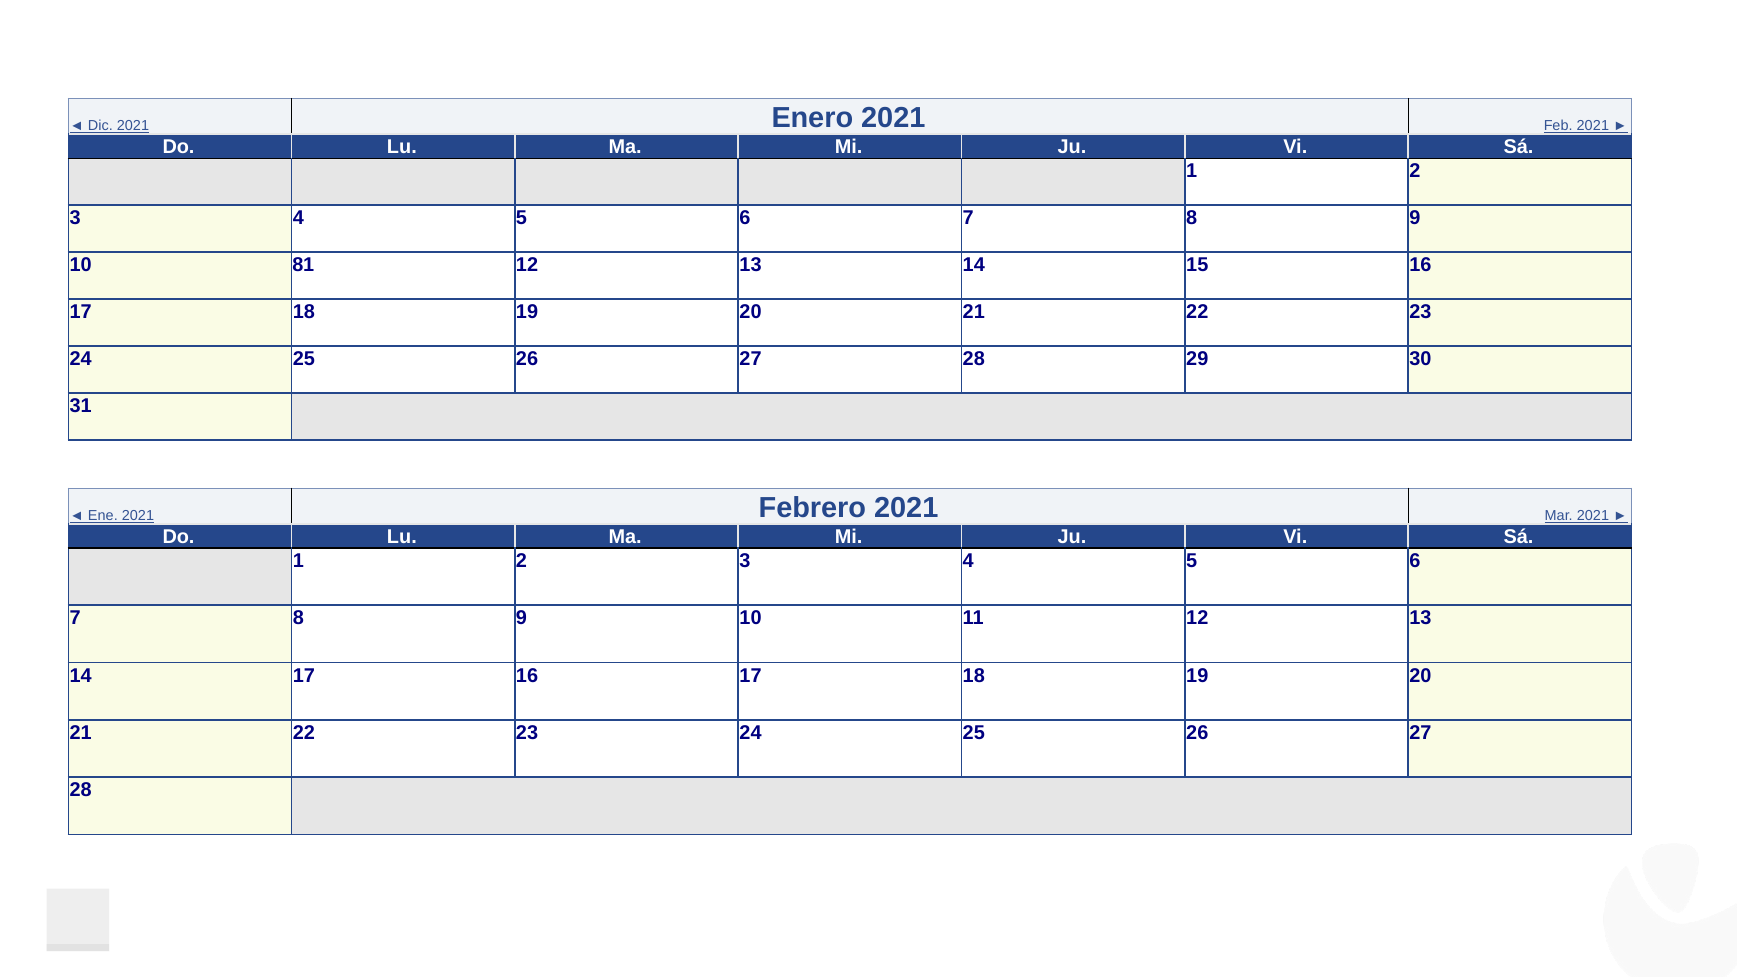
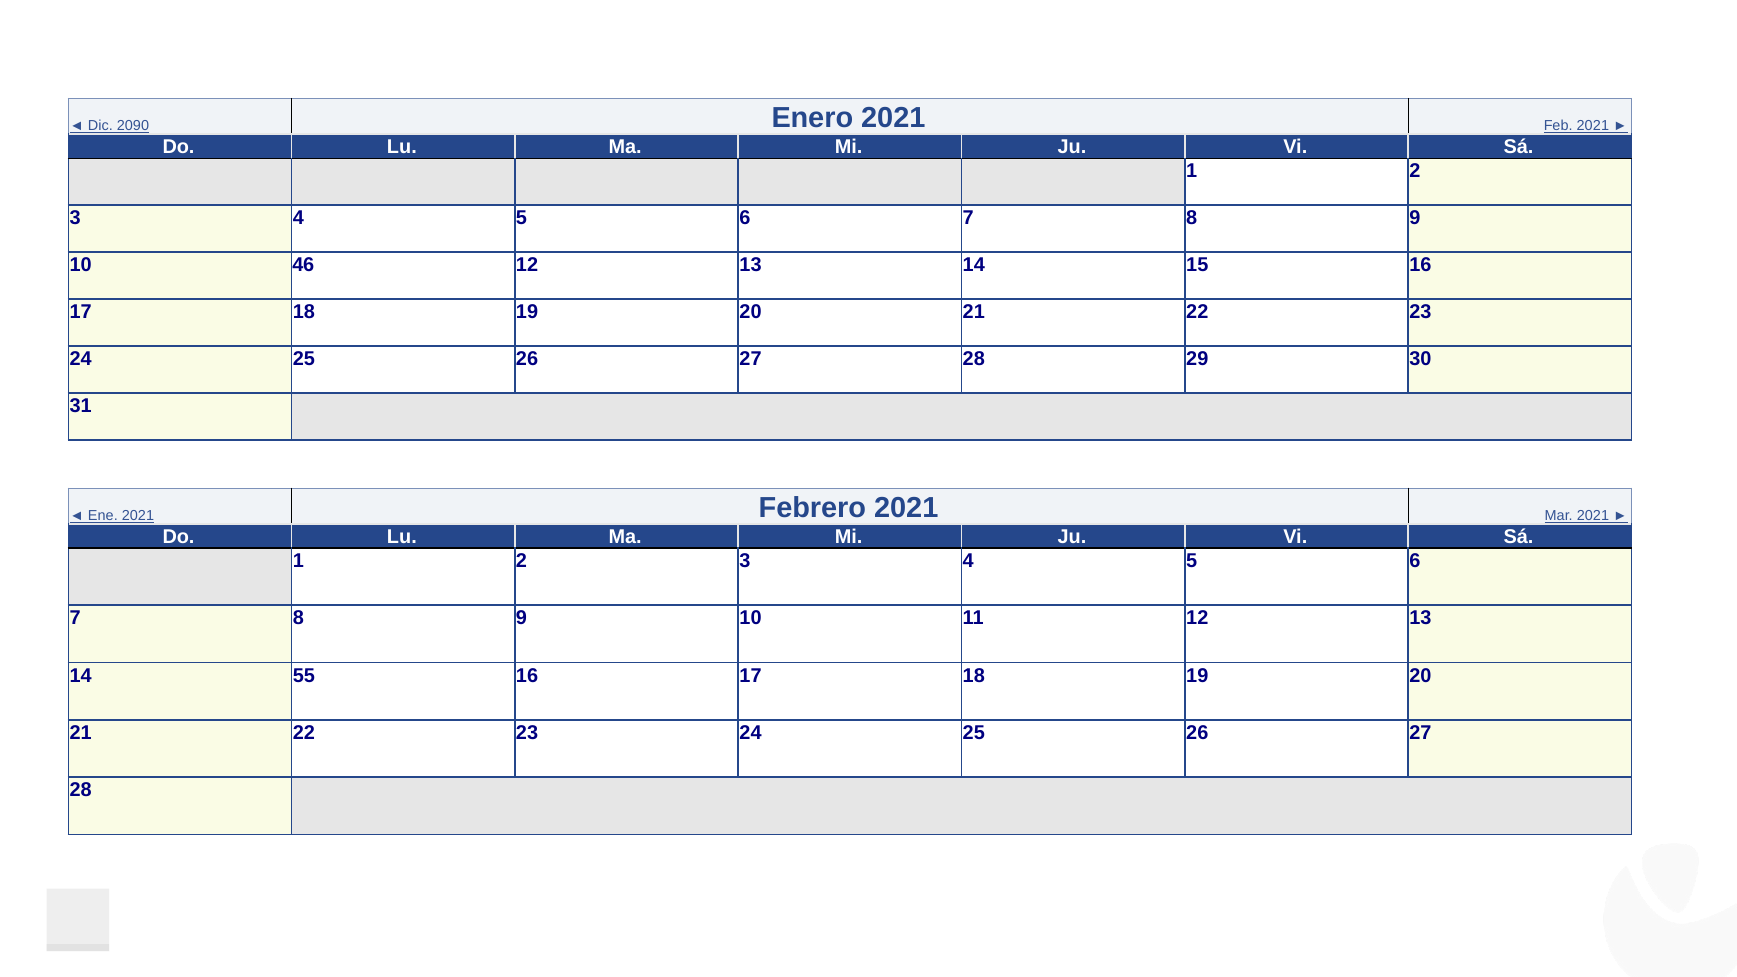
Dic 2021: 2021 -> 2090 (133, 126)
81: 81 -> 46 (303, 265)
14 17: 17 -> 55 (304, 676)
